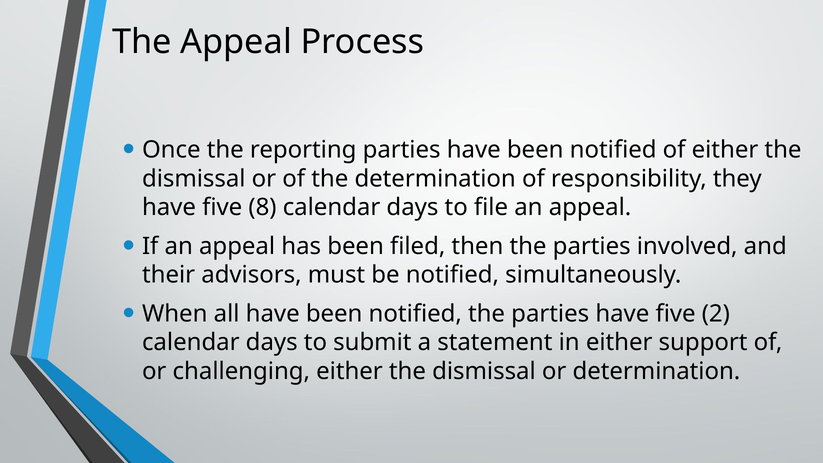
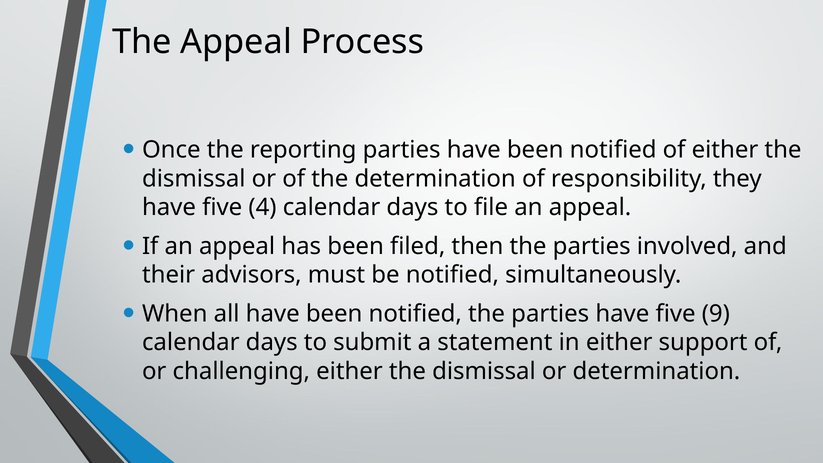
8: 8 -> 4 (263, 207)
2: 2 -> 9 (716, 314)
